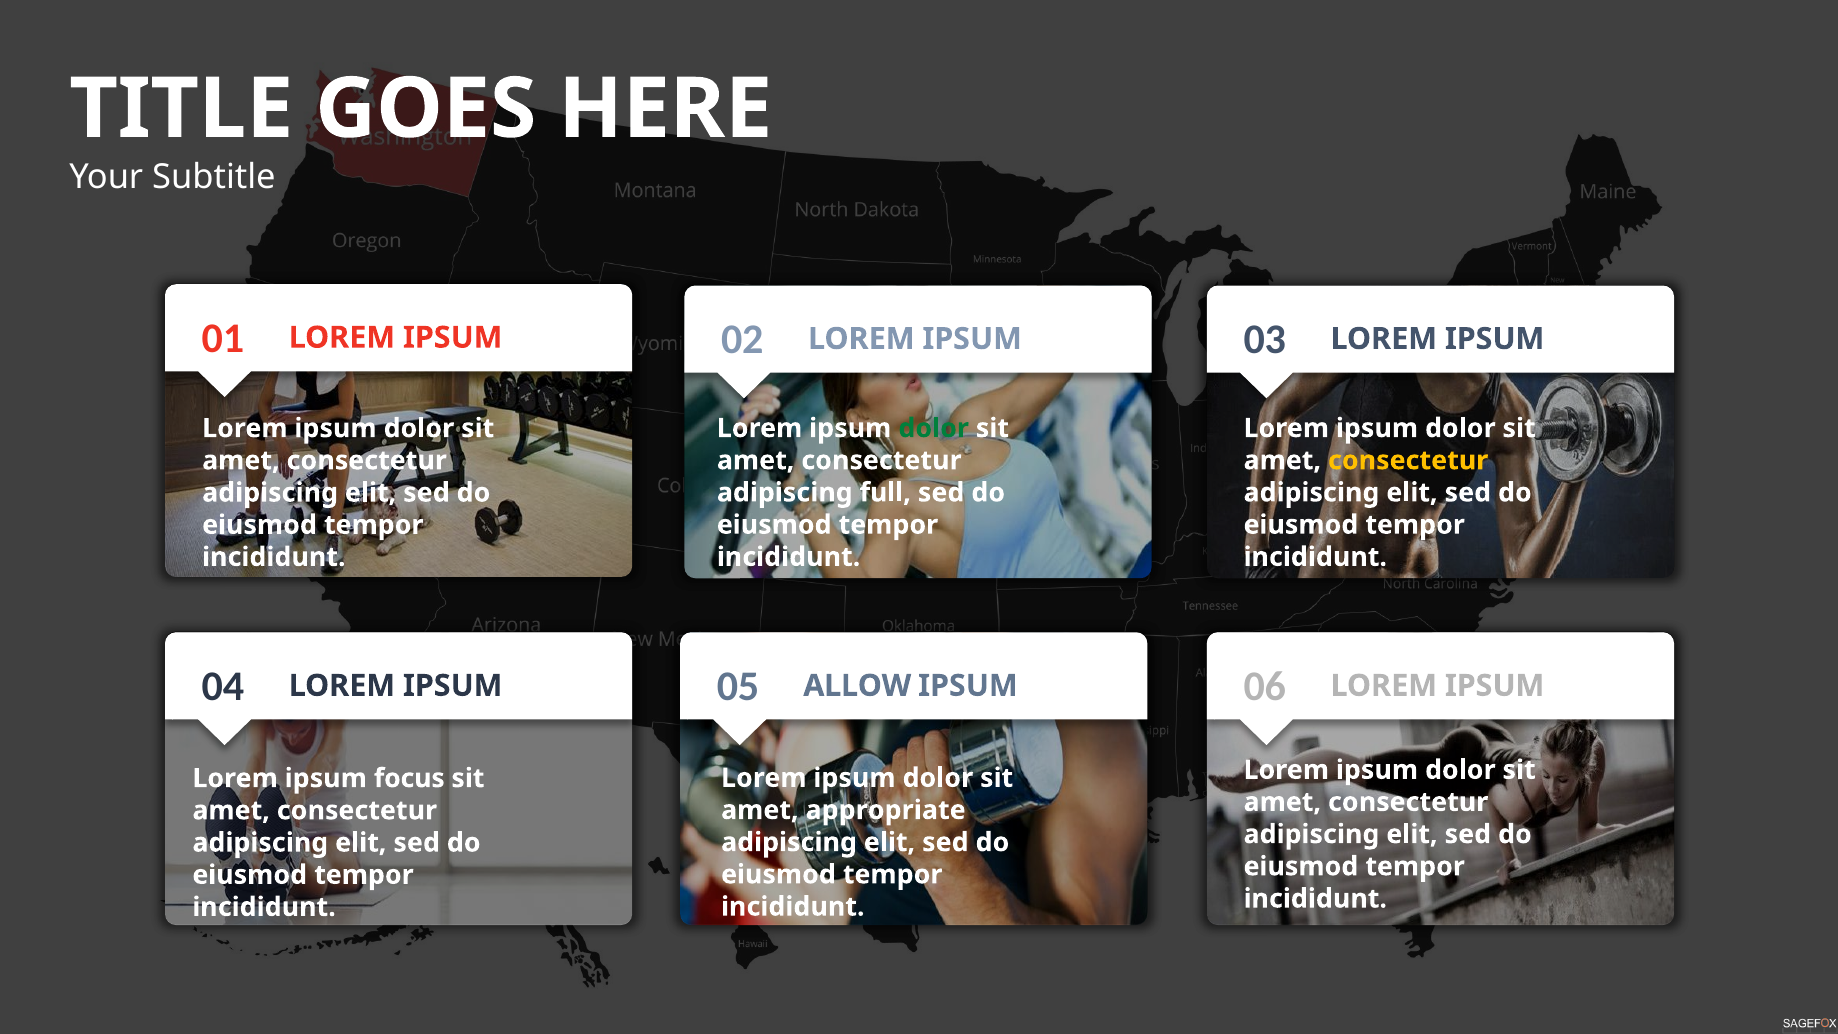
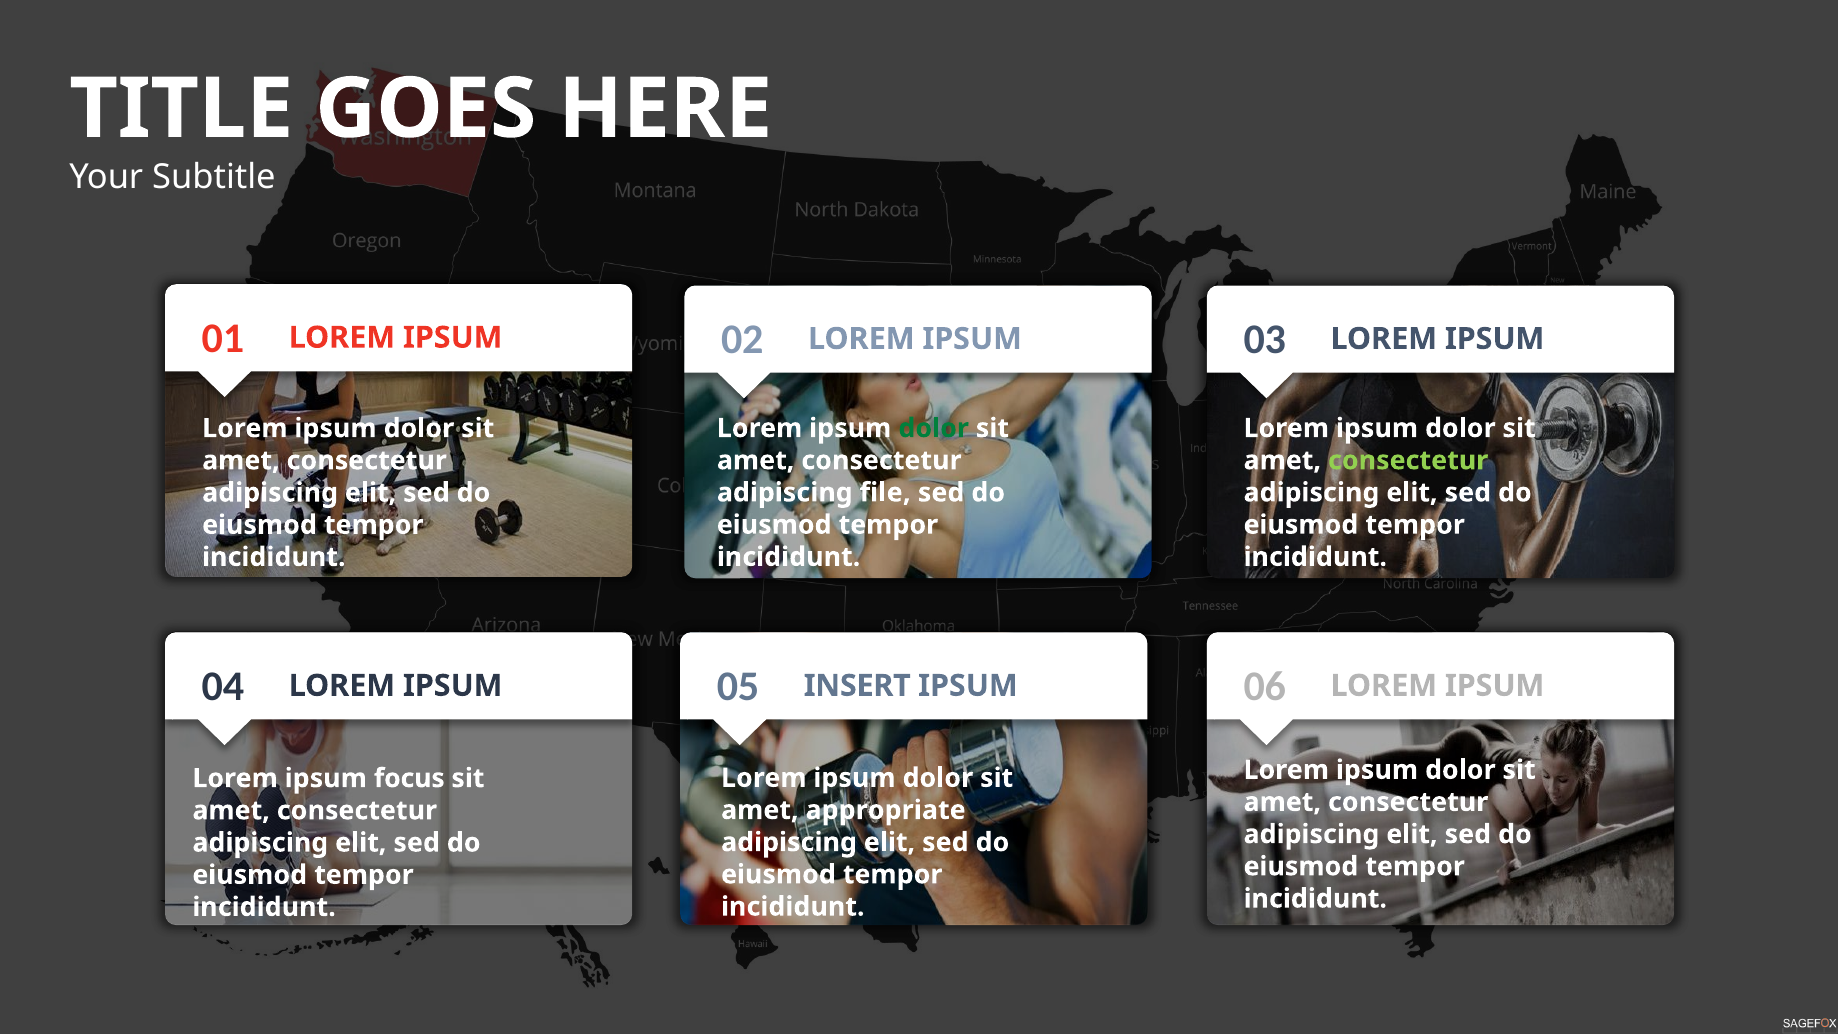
consectetur colour: yellow -> light green (1408, 460)
full: full -> file (885, 493)
ALLOW: ALLOW -> INSERT (857, 686)
